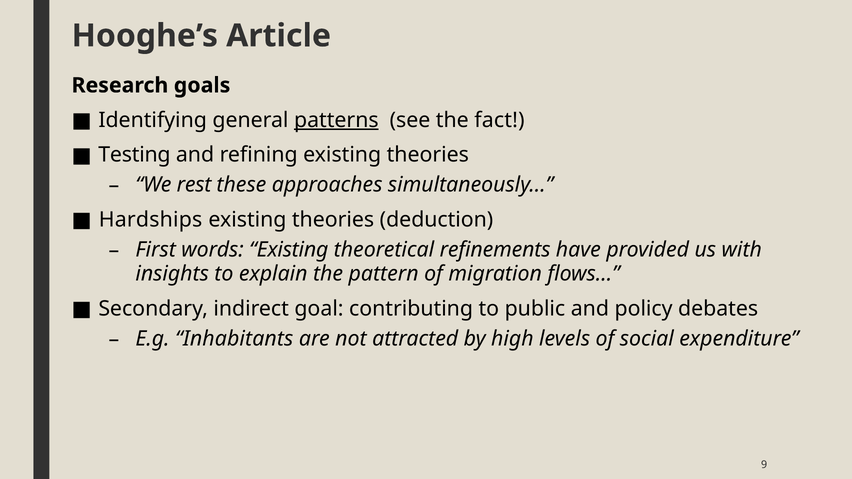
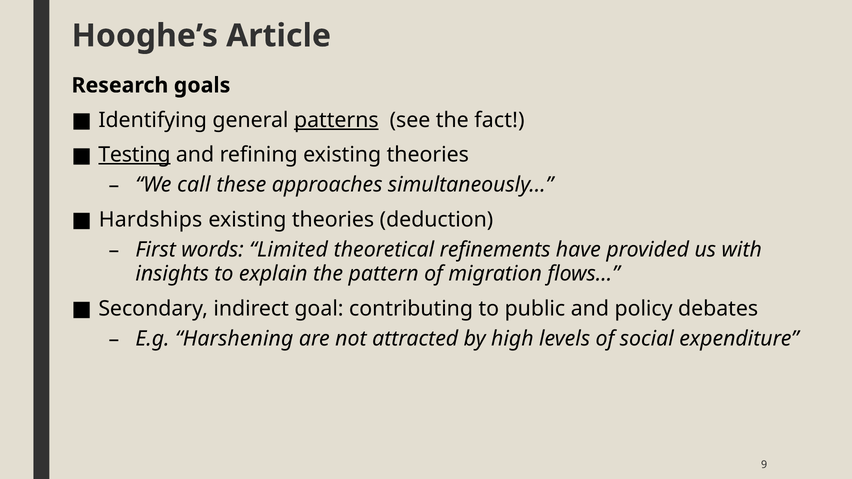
Testing underline: none -> present (134, 155)
rest: rest -> call (194, 185)
words Existing: Existing -> Limited (289, 250)
Inhabitants: Inhabitants -> Harshening (234, 339)
